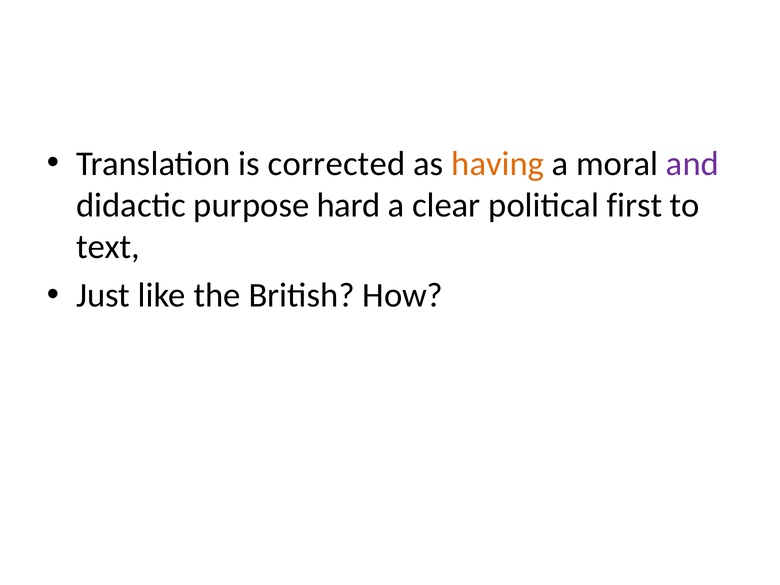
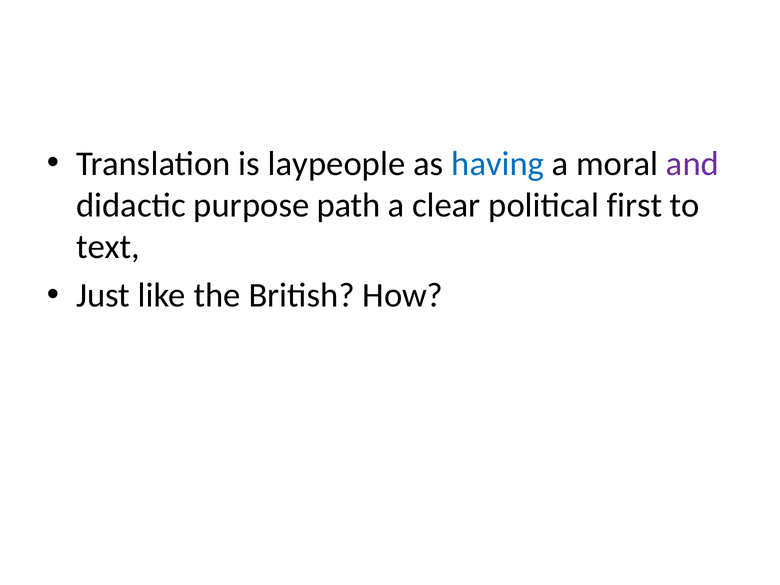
corrected: corrected -> laypeople (337, 164)
having colour: orange -> blue (498, 164)
hard: hard -> path (349, 205)
